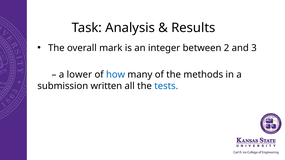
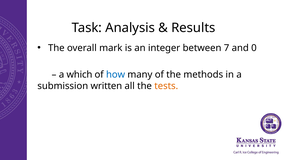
2: 2 -> 7 (227, 48)
3: 3 -> 0 (254, 48)
lower: lower -> which (79, 75)
tests colour: blue -> orange (166, 86)
